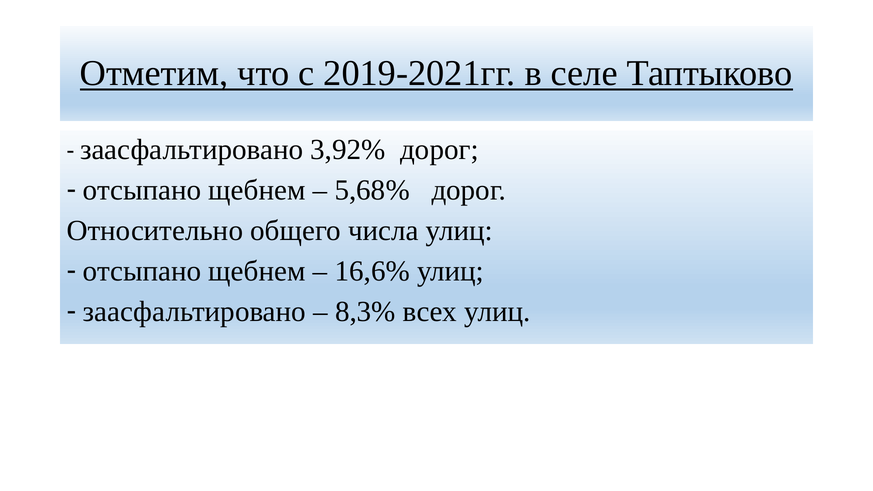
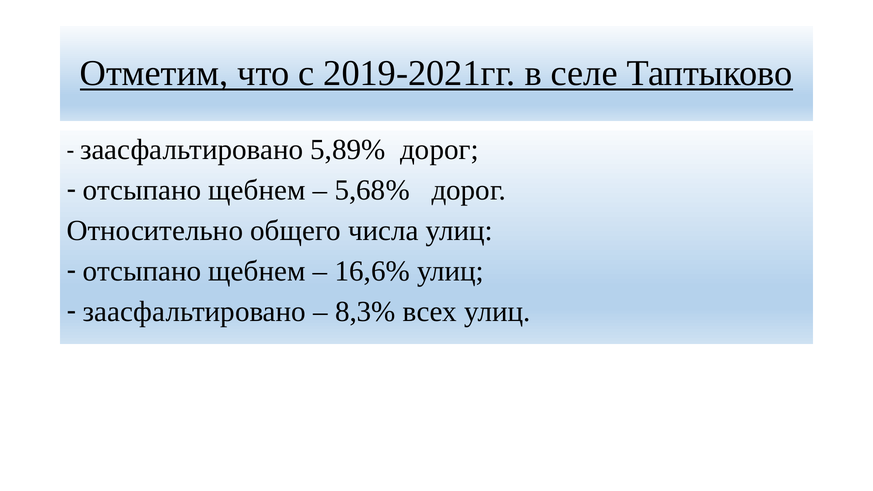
3,92%: 3,92% -> 5,89% (348, 150)
